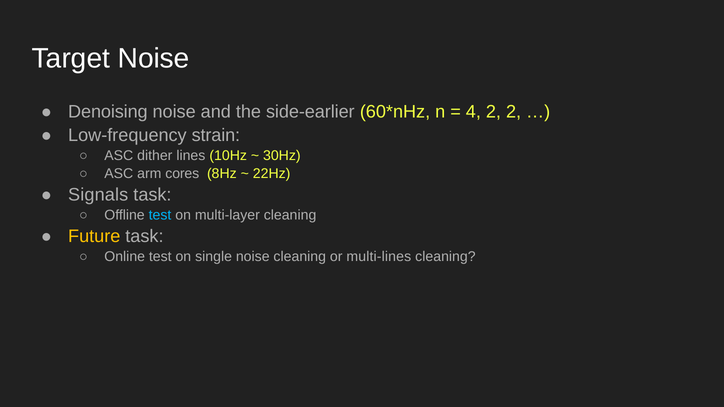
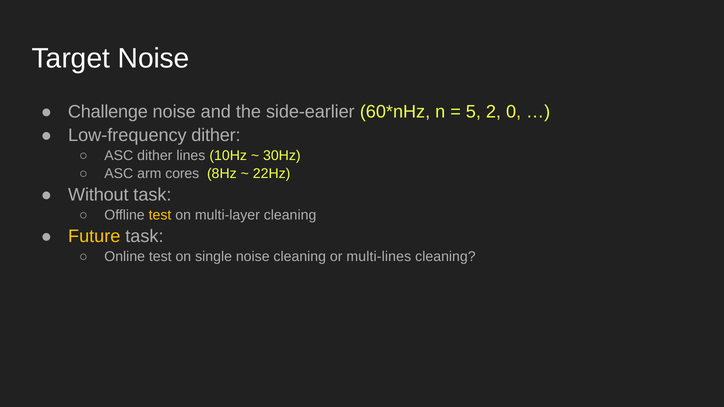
Denoising: Denoising -> Challenge (108, 112)
4: 4 -> 5 (473, 112)
2 2: 2 -> 0 (514, 112)
Low-frequency strain: strain -> dither (216, 135)
Signals: Signals -> Without (98, 195)
test colour: light blue -> yellow (160, 215)
